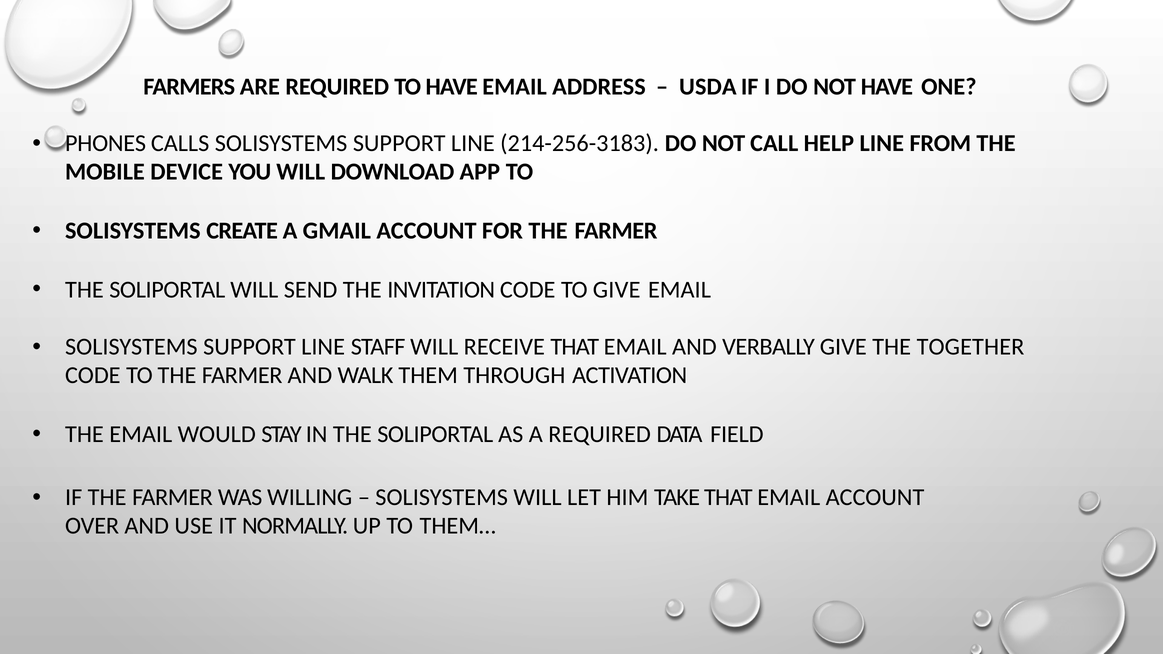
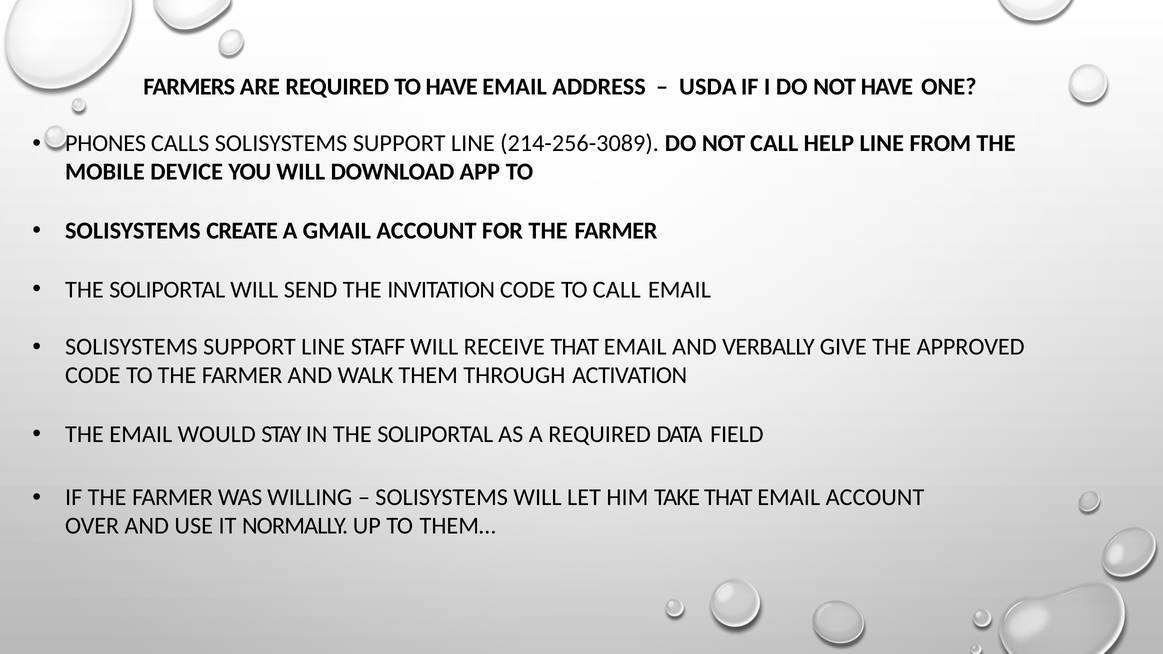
214-256-3183: 214-256-3183 -> 214-256-3089 (580, 143)
TO GIVE: GIVE -> CALL (617, 290)
TOGETHER: TOGETHER -> APPROVED (971, 347)
